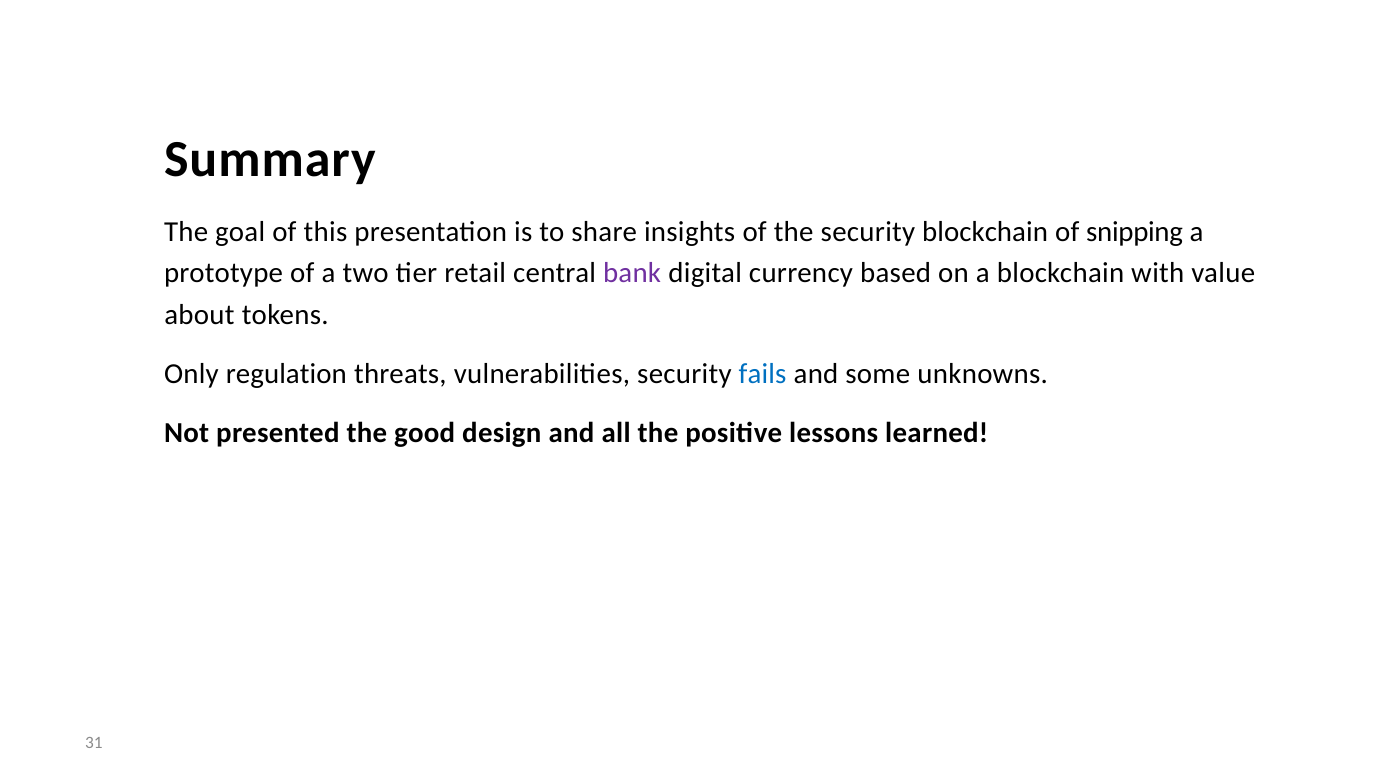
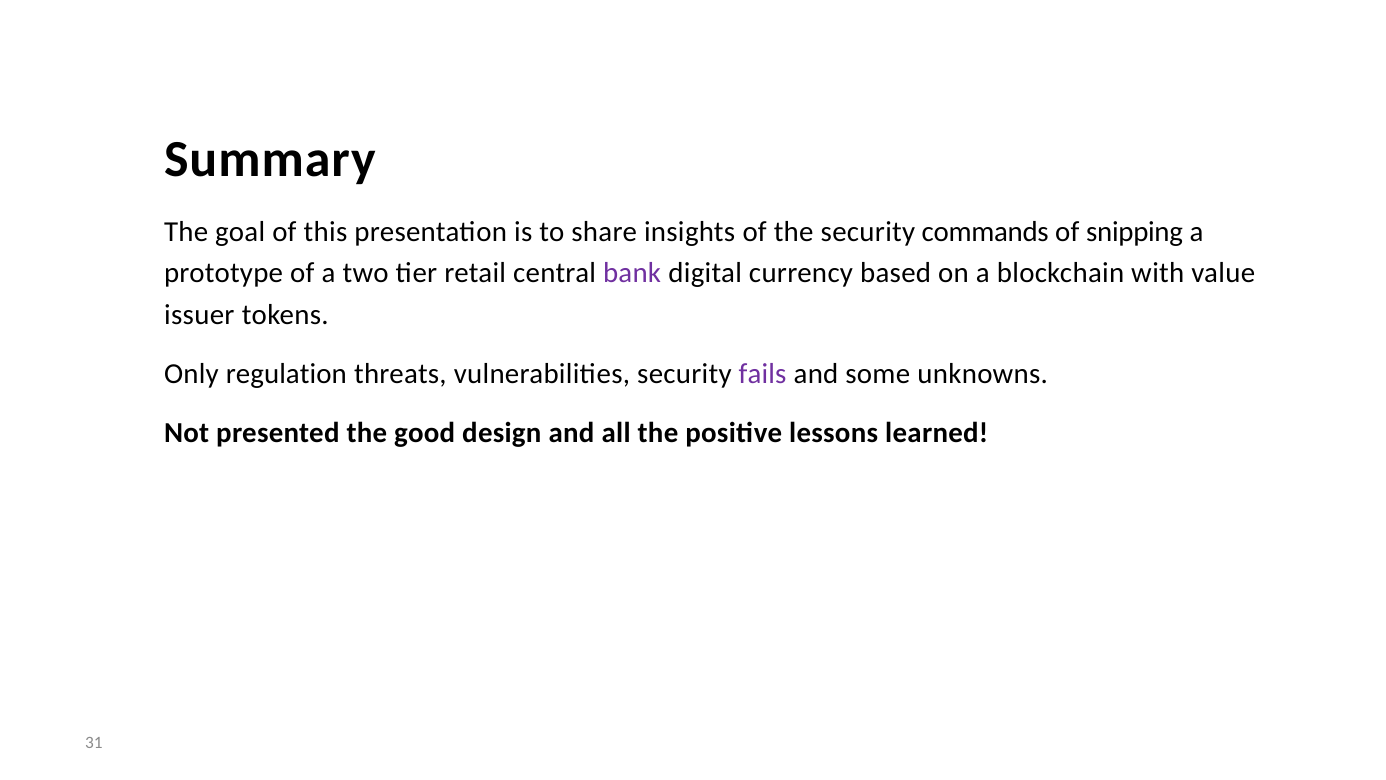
security blockchain: blockchain -> commands (985, 231)
about: about -> issuer (199, 315)
fails colour: blue -> purple (763, 374)
